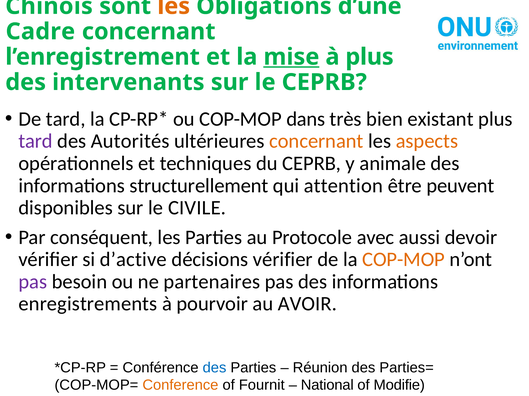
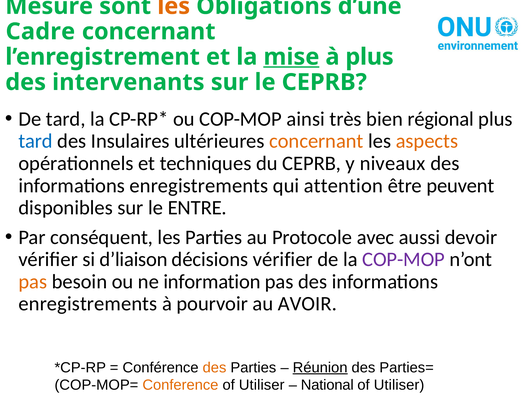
Chinois: Chinois -> Mesure (49, 6)
dans: dans -> ainsi (306, 119)
existant: existant -> régional (441, 119)
tard colour: purple -> blue (36, 141)
Autorités: Autorités -> Insulaires (130, 141)
animale: animale -> niveaux (393, 164)
structurellement: structurellement -> enregistrements (199, 186)
CIVILE: CIVILE -> ENTRE (197, 208)
d’active: d’active -> d’liaison (134, 260)
COP-MOP colour: orange -> purple (404, 260)
pas colour: purple -> orange (33, 282)
partenaires: partenaires -> information (212, 282)
des colour: blue -> orange (215, 368)
Réunion underline: none -> present (320, 368)
Fournit: Fournit -> Utiliser (262, 386)
Modifie: Modifie -> Utiliser (399, 386)
